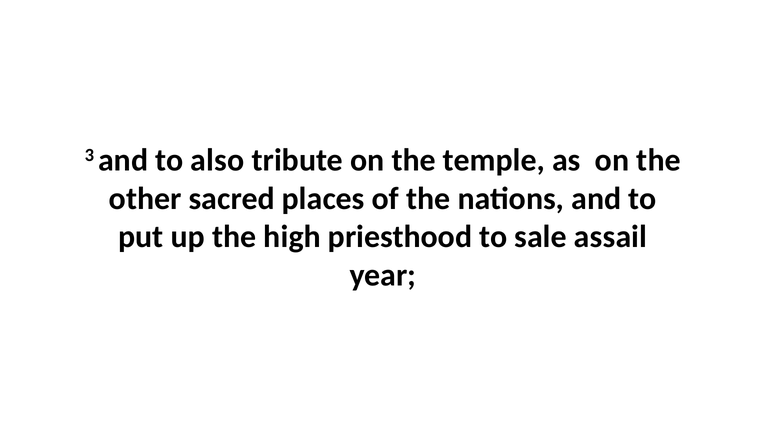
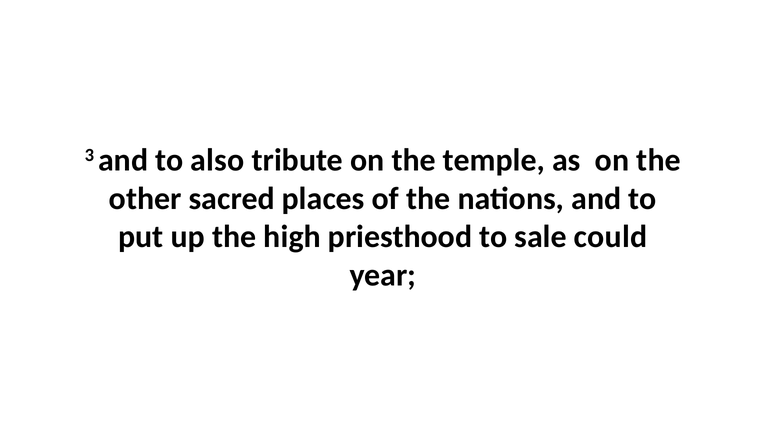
assail: assail -> could (611, 237)
